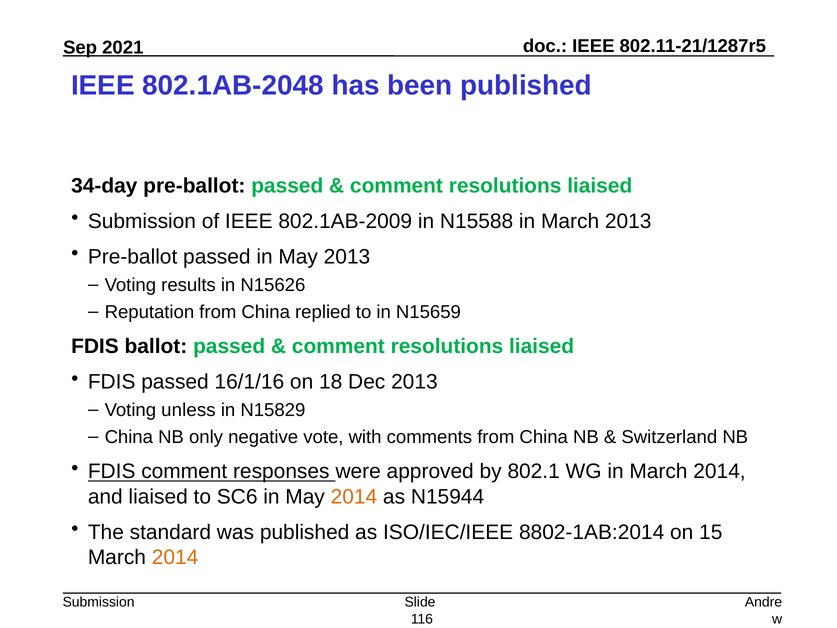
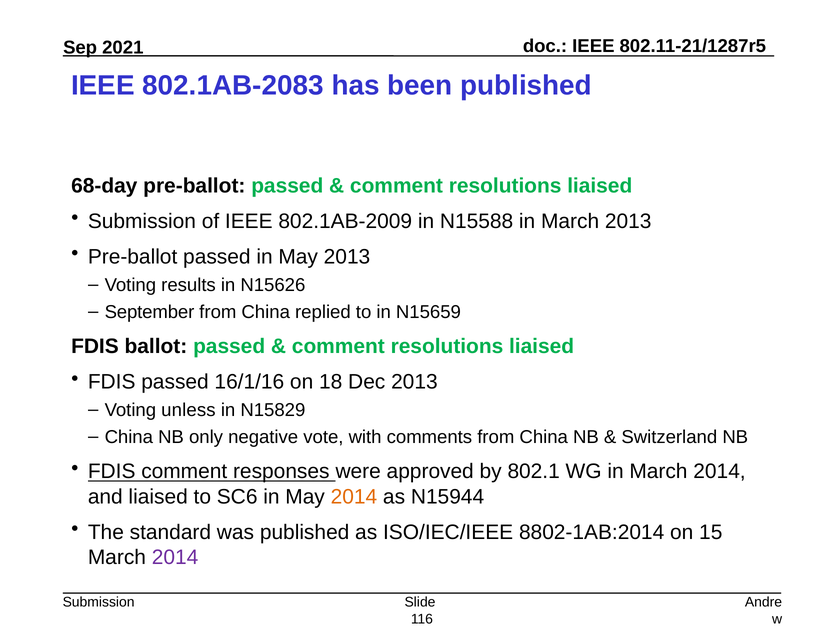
802.1AB-2048: 802.1AB-2048 -> 802.1AB-2083 (233, 86)
34-day: 34-day -> 68-day (104, 186)
Reputation: Reputation -> September (149, 312)
2014 colour: orange -> purple (175, 557)
